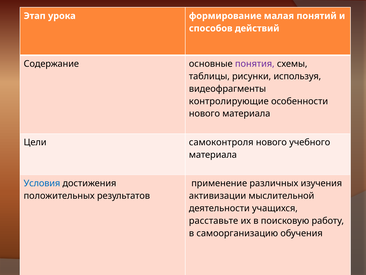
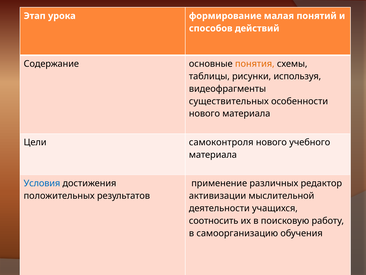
понятия colour: purple -> orange (255, 64)
контролирующие: контролирующие -> существительных (229, 101)
изучения: изучения -> редактор (321, 183)
расставьте: расставьте -> соотносить (214, 220)
